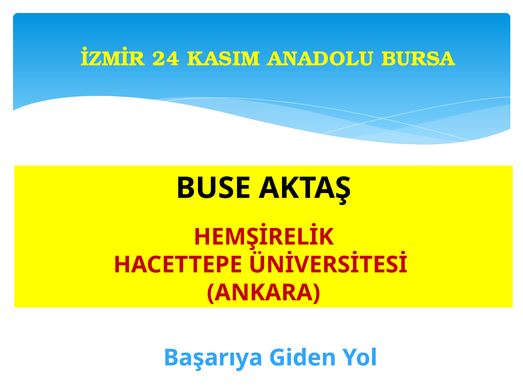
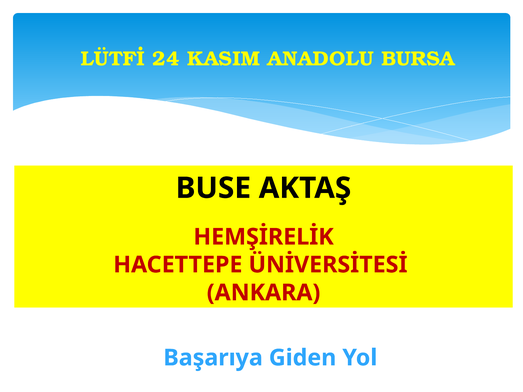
İZMİR: İZMİR -> LÜTFİ (113, 59)
